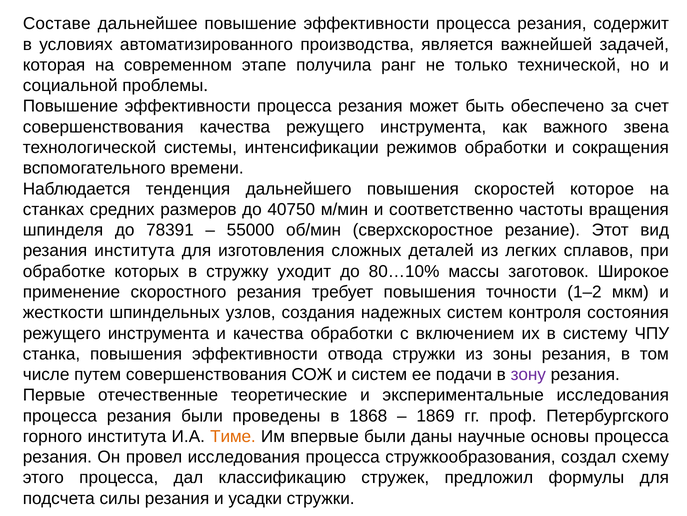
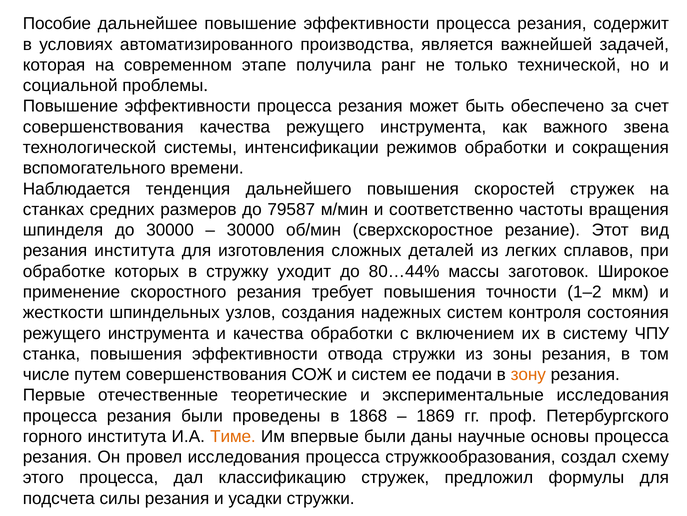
Составе: Составе -> Пособие (57, 24)
скоростей которое: которое -> стружек (602, 189)
40750: 40750 -> 79587 (291, 209)
до 78391: 78391 -> 30000 (170, 230)
55000: 55000 -> 30000 (251, 230)
80…10%: 80…10% -> 80…44% (404, 271)
зону colour: purple -> orange (528, 374)
